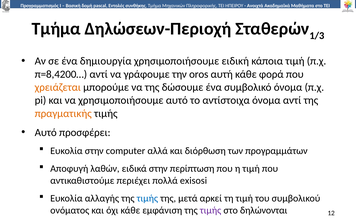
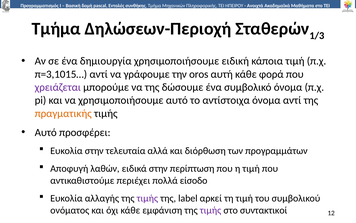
π=8,4200…: π=8,4200… -> π=3,1015… (61, 74)
χρειάζεται colour: orange -> purple (58, 87)
computer: computer -> τελευταία (126, 150)
exisosi: exisosi -> είσοδο (194, 180)
τιμής colour: blue -> purple (147, 198)
μετά: μετά -> label (188, 198)
δηλώνονται: δηλώνονται -> συντακτικοί (264, 210)
